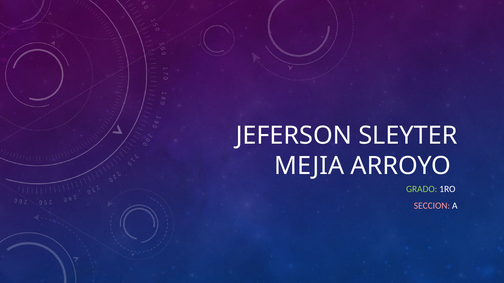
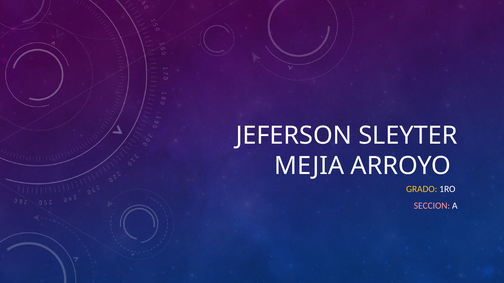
GRADO colour: light green -> yellow (422, 190)
